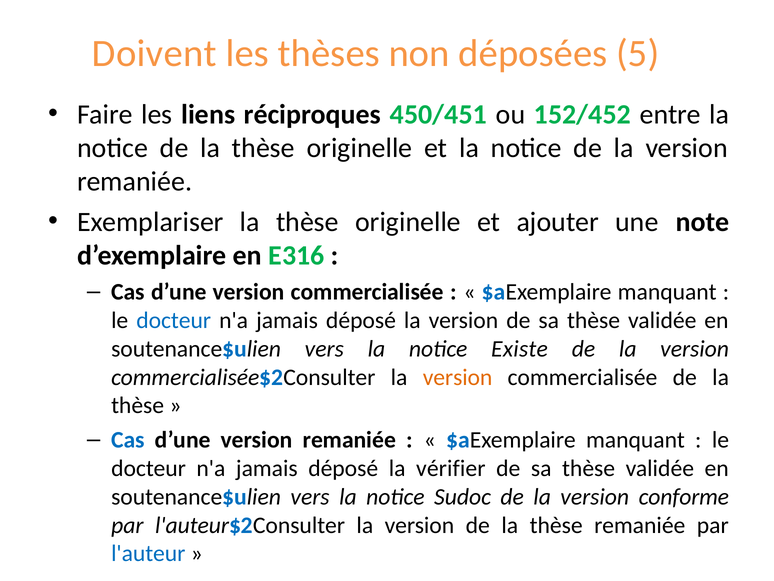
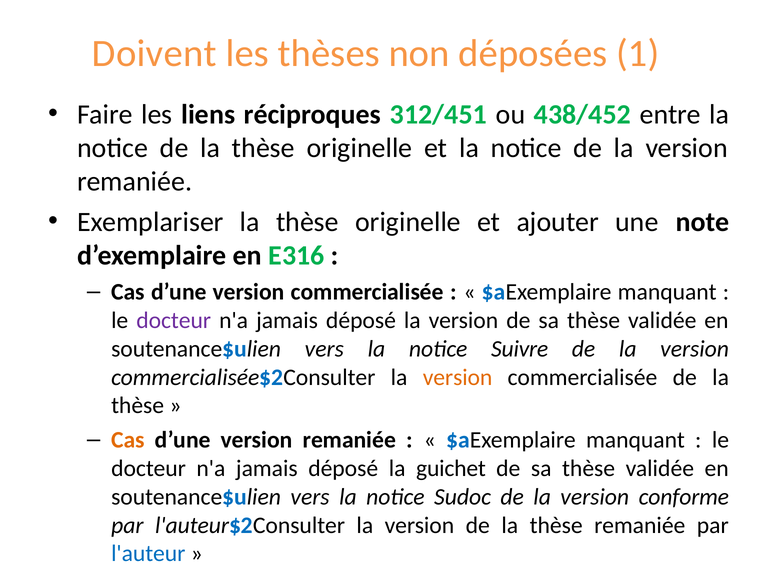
5: 5 -> 1 (638, 53)
450/451: 450/451 -> 312/451 (438, 114)
152/452: 152/452 -> 438/452 (582, 114)
docteur colour: blue -> purple (174, 320)
Existe: Existe -> Suivre (520, 349)
Cas colour: blue -> orange (128, 440)
vérifier: vérifier -> guichet (451, 468)
